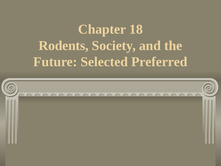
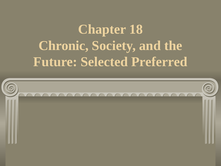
Rodents: Rodents -> Chronic (64, 46)
